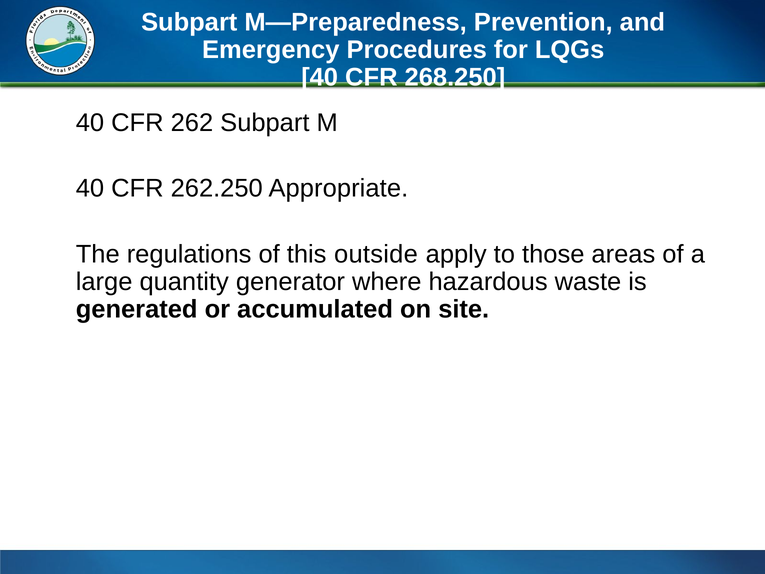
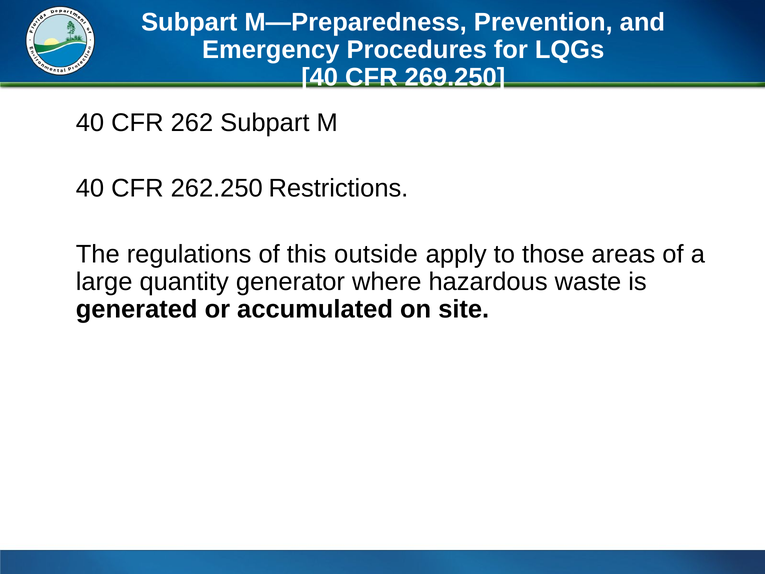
268.250: 268.250 -> 269.250 (455, 77)
Appropriate: Appropriate -> Restrictions (338, 188)
